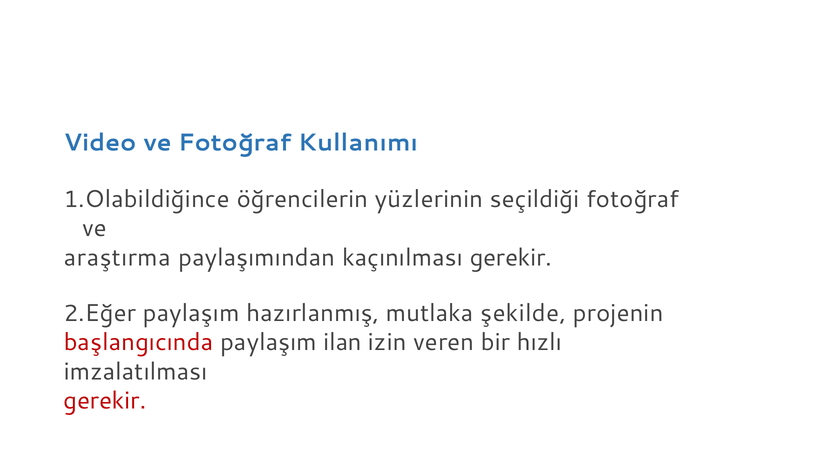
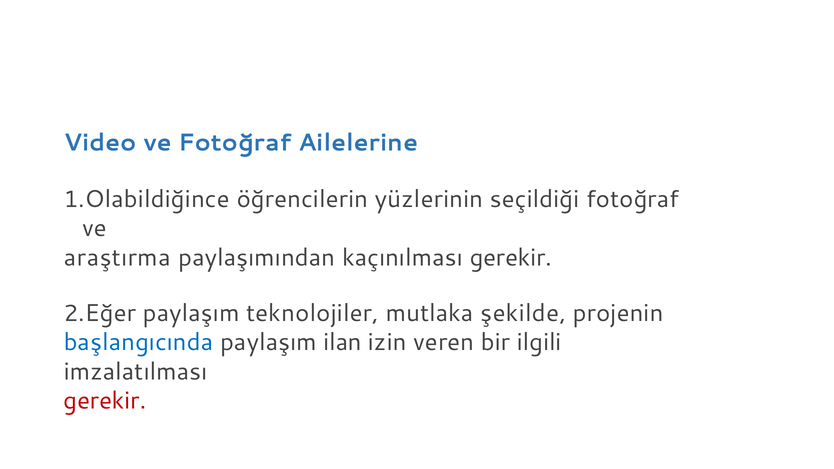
Kullanımı: Kullanımı -> Ailelerine (358, 143)
hazırlanmış: hazırlanmış -> teknolojiler (313, 313)
başlangıcında colour: red -> blue (139, 342)
hızlı: hızlı -> ilgili (539, 342)
